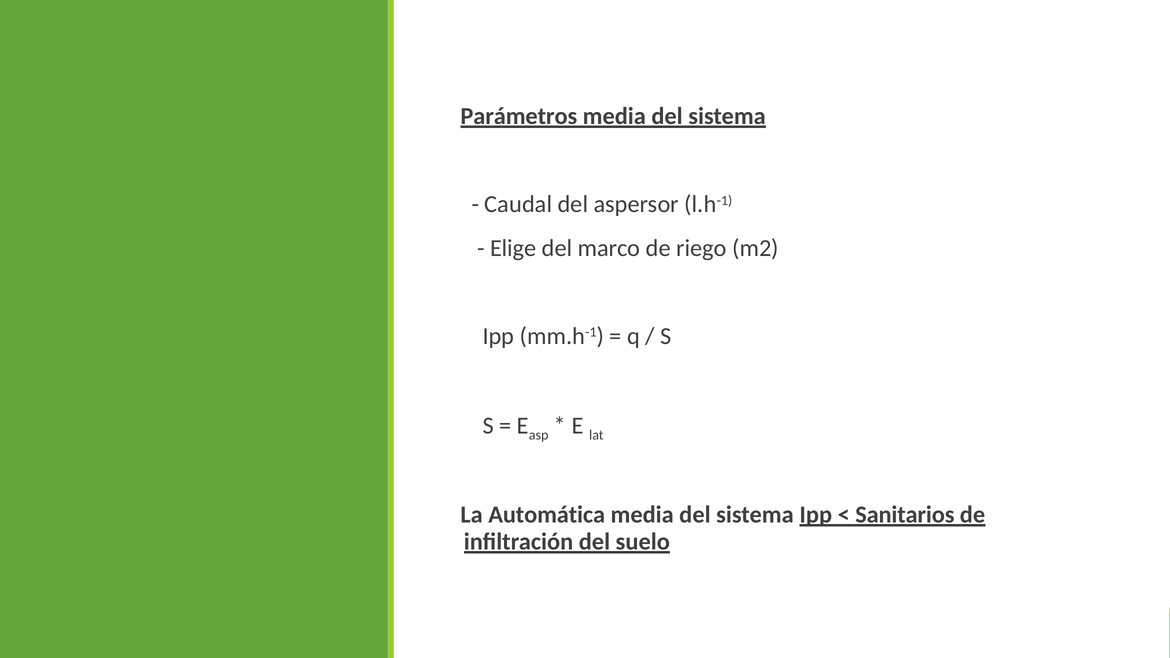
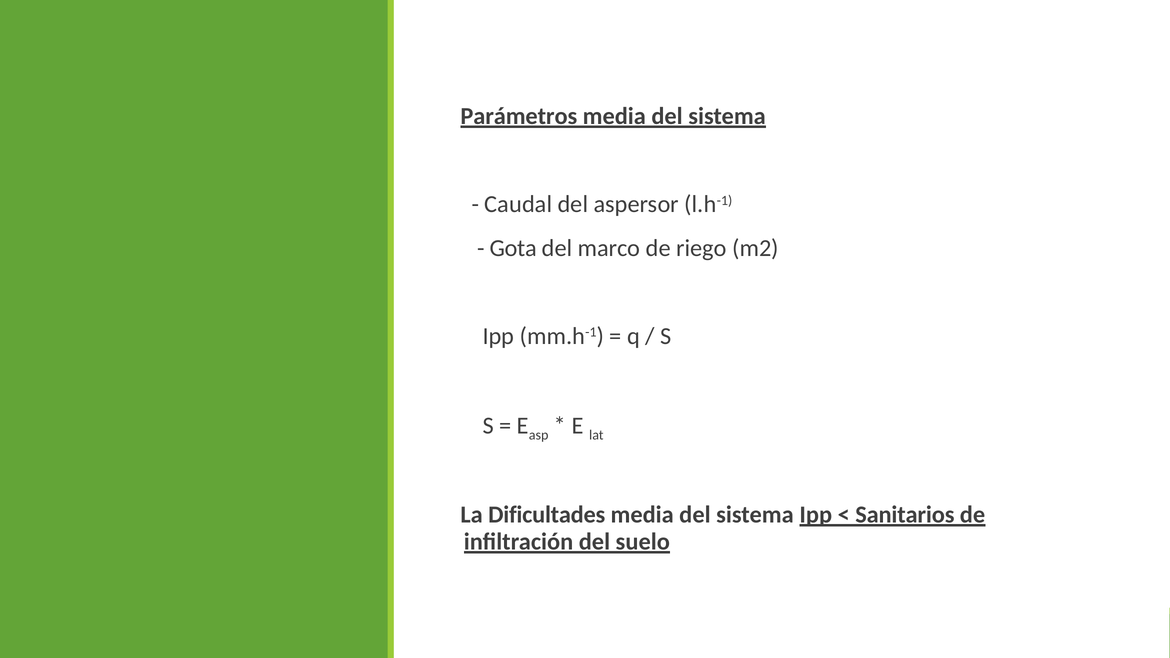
Elige: Elige -> Gota (513, 248)
Automática: Automática -> Dificultades (547, 515)
